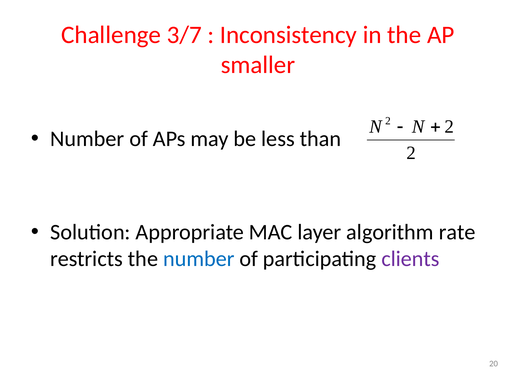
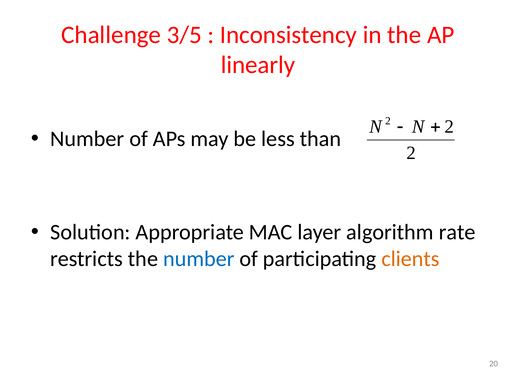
3/7: 3/7 -> 3/5 (184, 35)
smaller: smaller -> linearly (258, 65)
clients colour: purple -> orange (410, 259)
